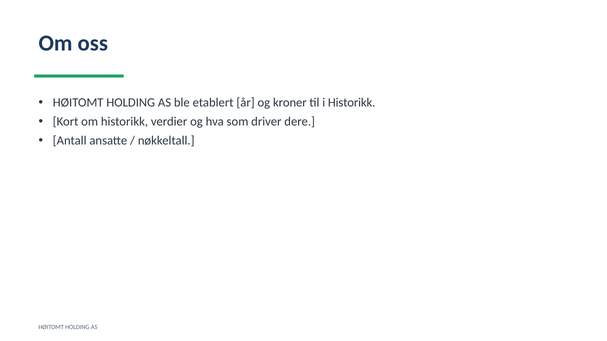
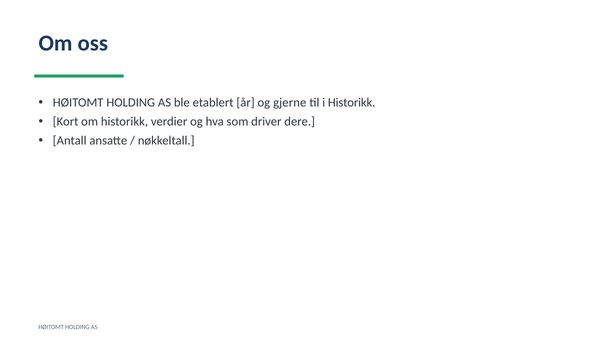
kroner: kroner -> gjerne (290, 103)
